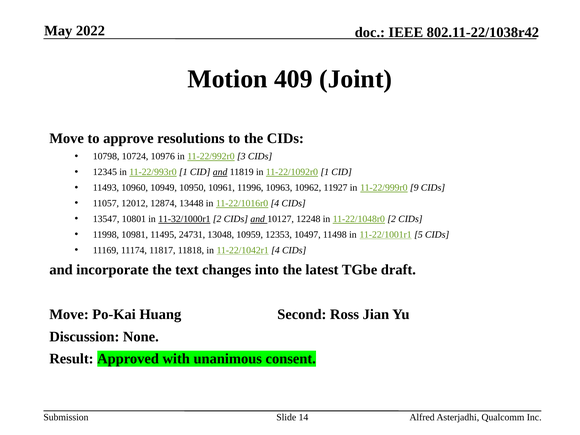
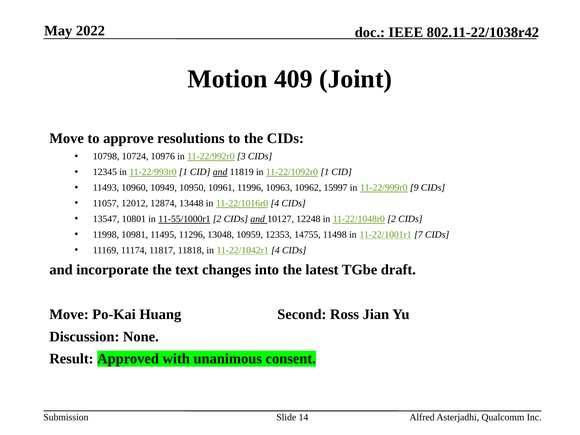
11927: 11927 -> 15997 (336, 188)
11-32/1000r1: 11-32/1000r1 -> 11-55/1000r1 (184, 219)
24731: 24731 -> 11296 (192, 235)
10497: 10497 -> 14755 (307, 235)
5: 5 -> 7 (418, 235)
